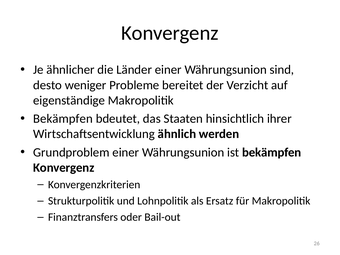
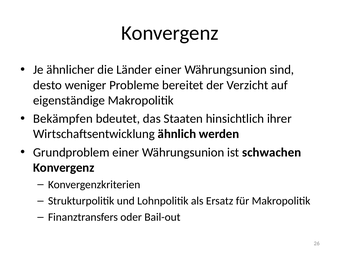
ist bekämpfen: bekämpfen -> schwachen (272, 152)
